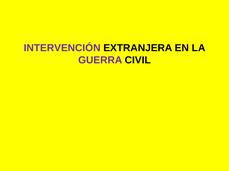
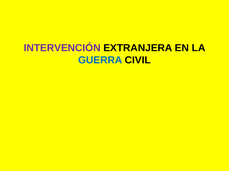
GUERRA colour: purple -> blue (100, 60)
